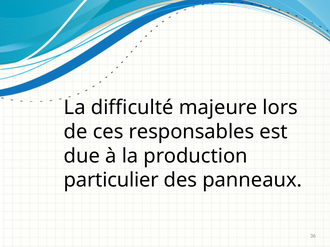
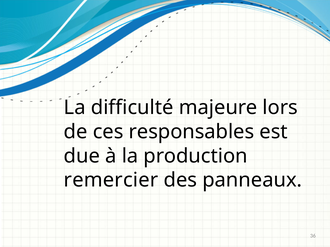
particulier: particulier -> remercier (111, 180)
